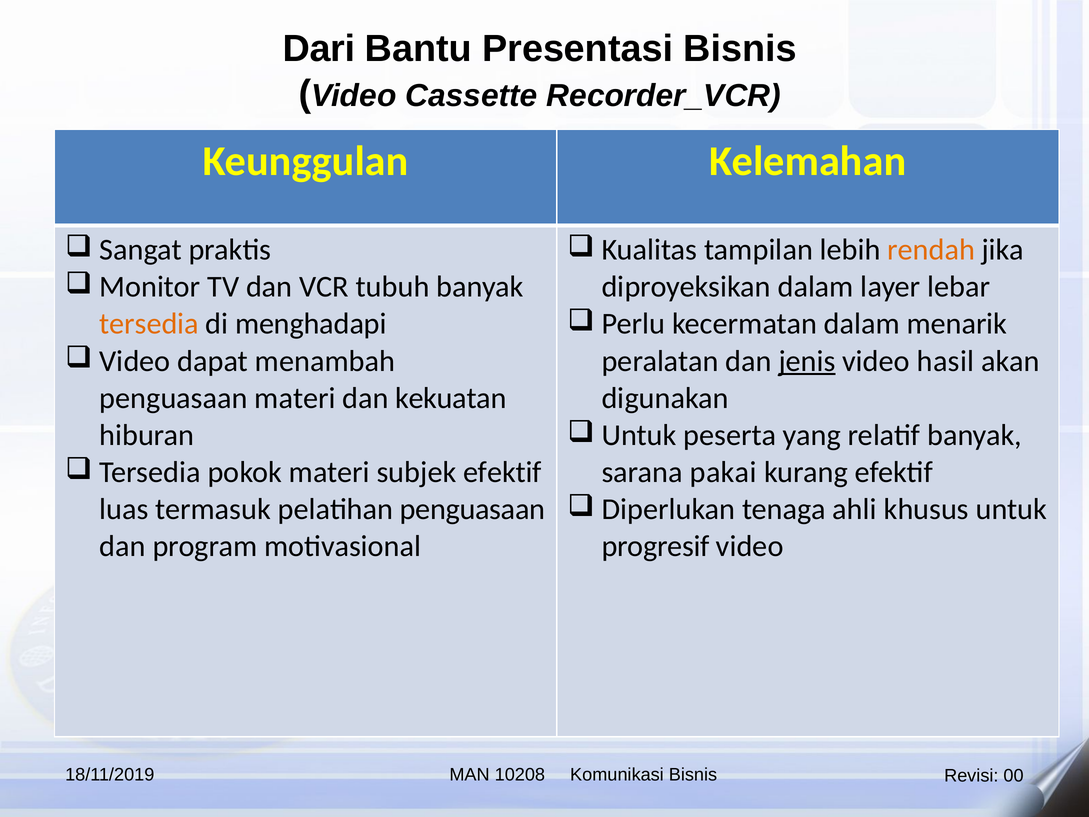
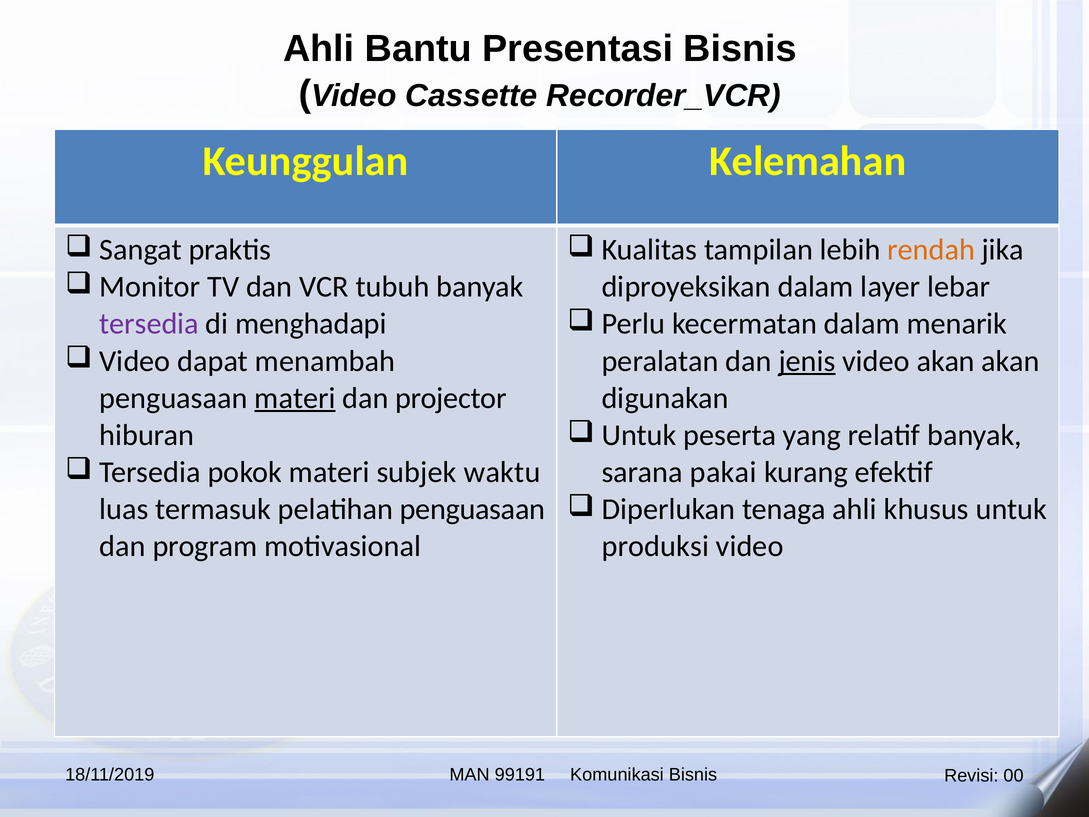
Dari: Dari -> Ahli (319, 49)
tersedia colour: orange -> purple (149, 324)
video hasil: hasil -> akan (946, 361)
materi underline: none -> present (295, 398)
kekuatan: kekuatan -> projector (451, 398)
subjek efektif: efektif -> waktu (502, 472)
progresif: progresif -> produksi (655, 546)
10208: 10208 -> 99191 (520, 775)
